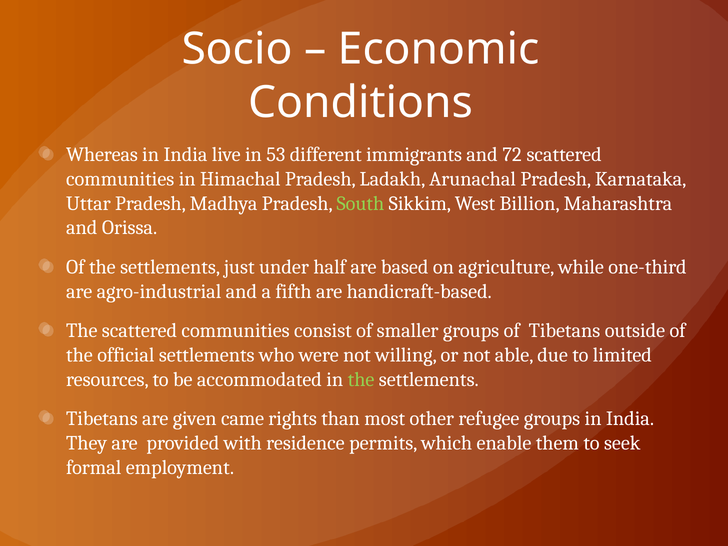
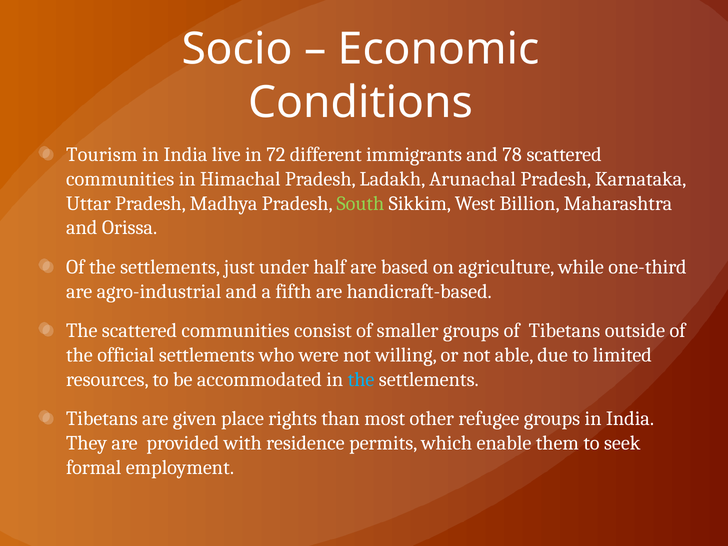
Whereas: Whereas -> Tourism (102, 155)
53: 53 -> 72 (276, 155)
72: 72 -> 78 (512, 155)
the colour: light green -> light blue (361, 379)
came: came -> place (242, 419)
